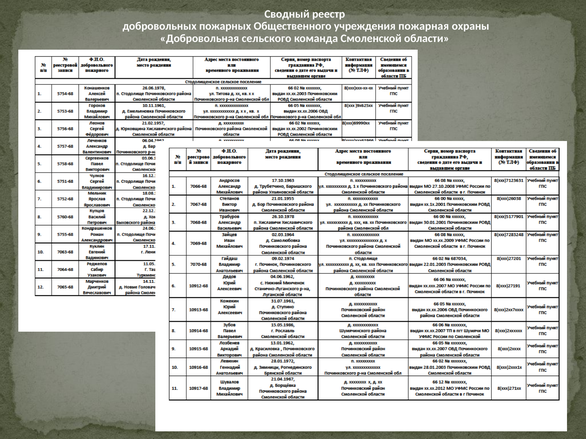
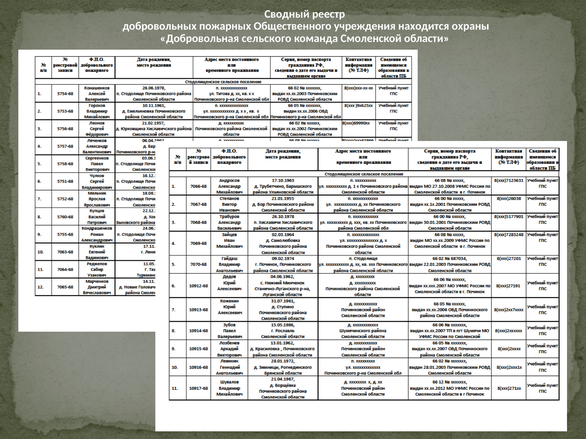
пожарная: пожарная -> находится (424, 26)
